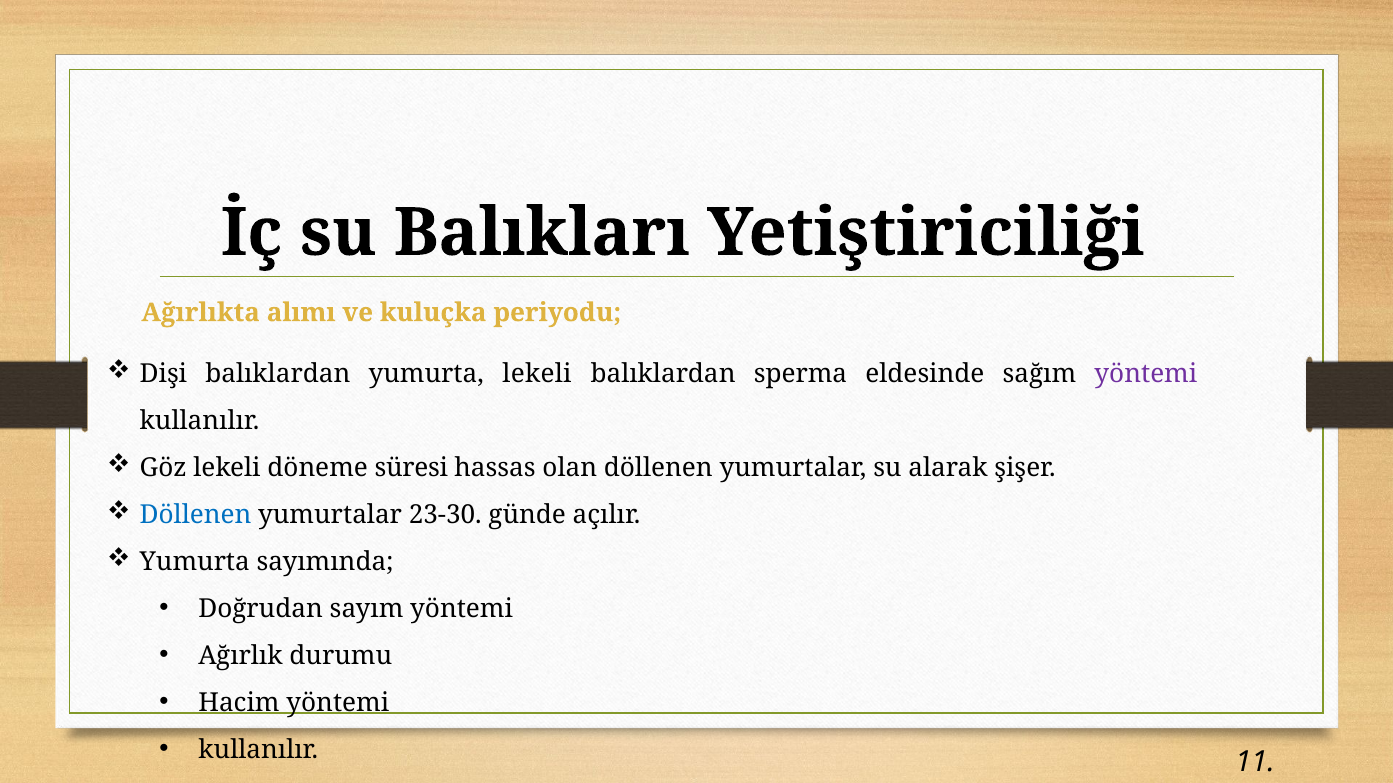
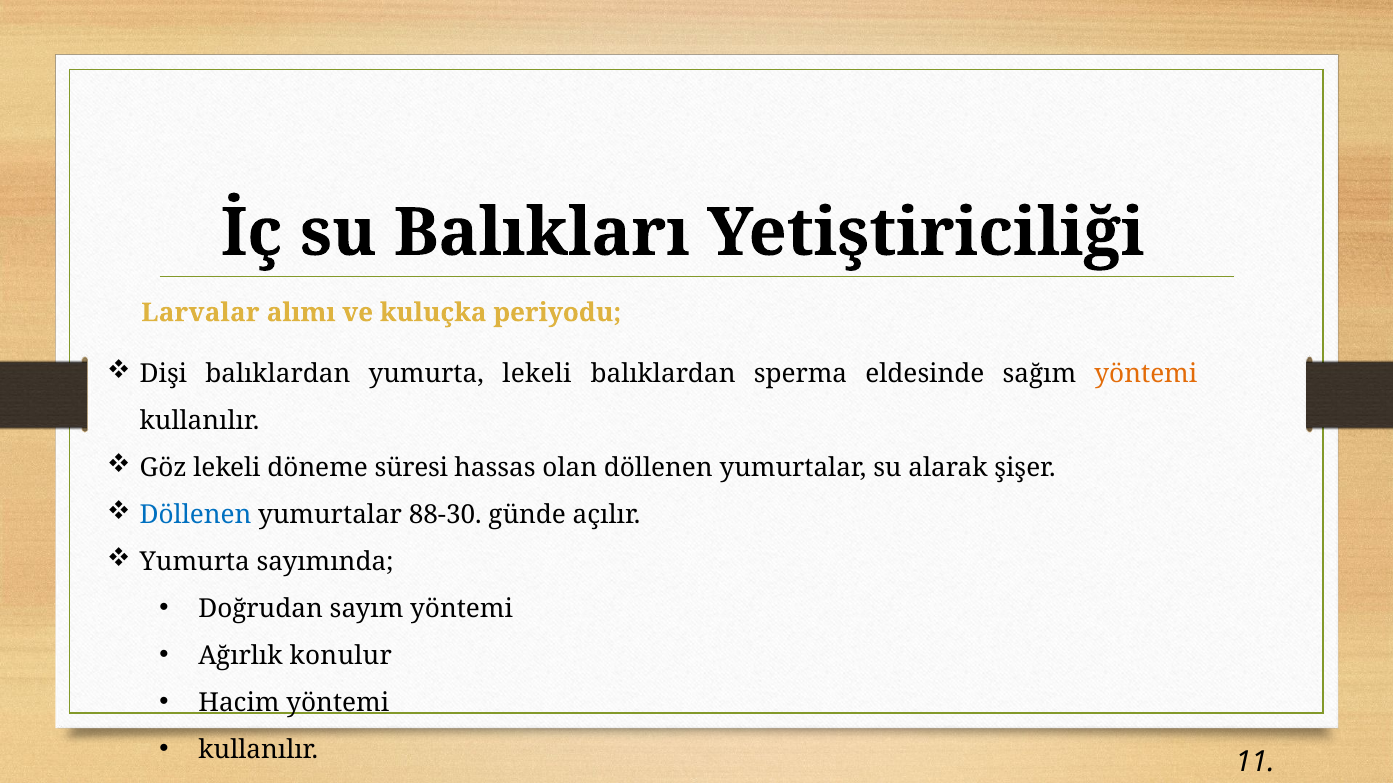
Ağırlıkta: Ağırlıkta -> Larvalar (200, 313)
yöntemi colour: purple -> orange (1146, 374)
23-30: 23-30 -> 88-30 (445, 515)
durumu: durumu -> konulur (341, 656)
